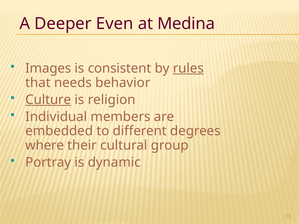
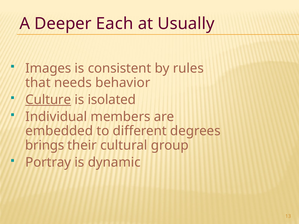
Even: Even -> Each (115, 24)
Medina: Medina -> Usually (186, 24)
rules underline: present -> none (188, 68)
religion: religion -> isolated (112, 100)
where: where -> brings (45, 146)
